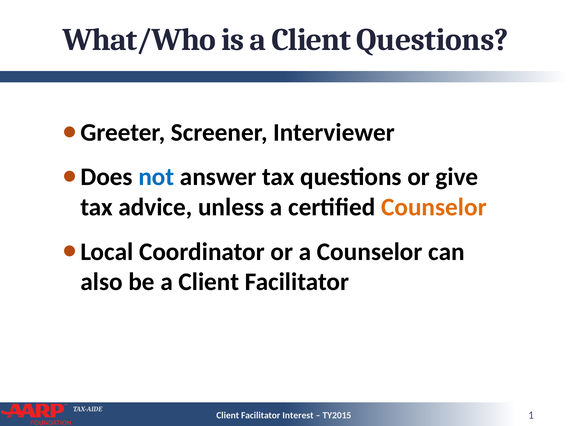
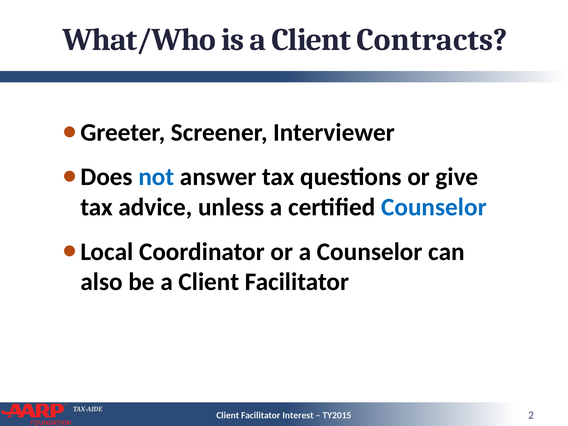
Client Questions: Questions -> Contracts (432, 40)
Counselor colour: orange -> blue (434, 207)
1: 1 -> 2 (531, 415)
